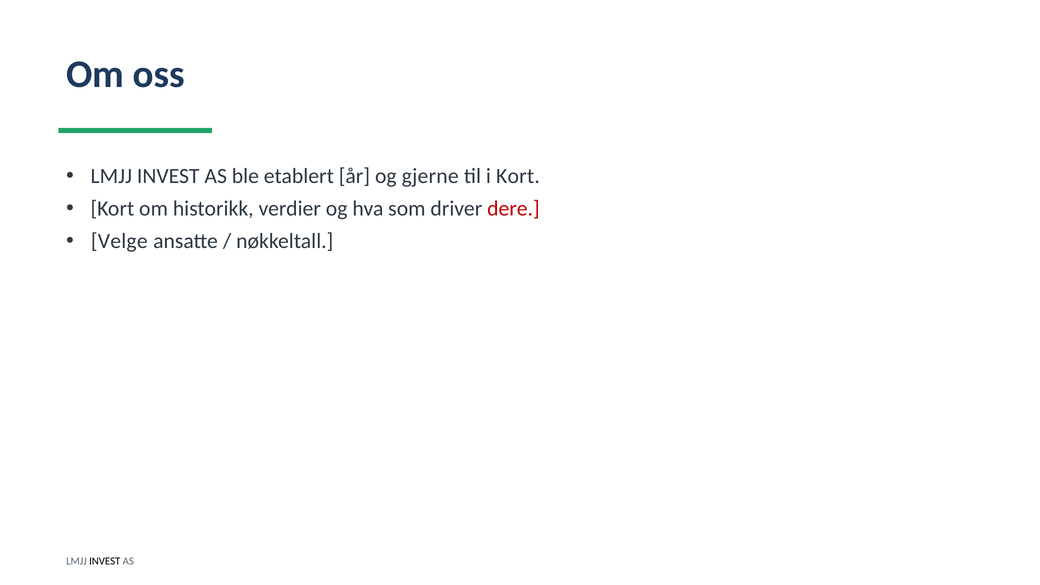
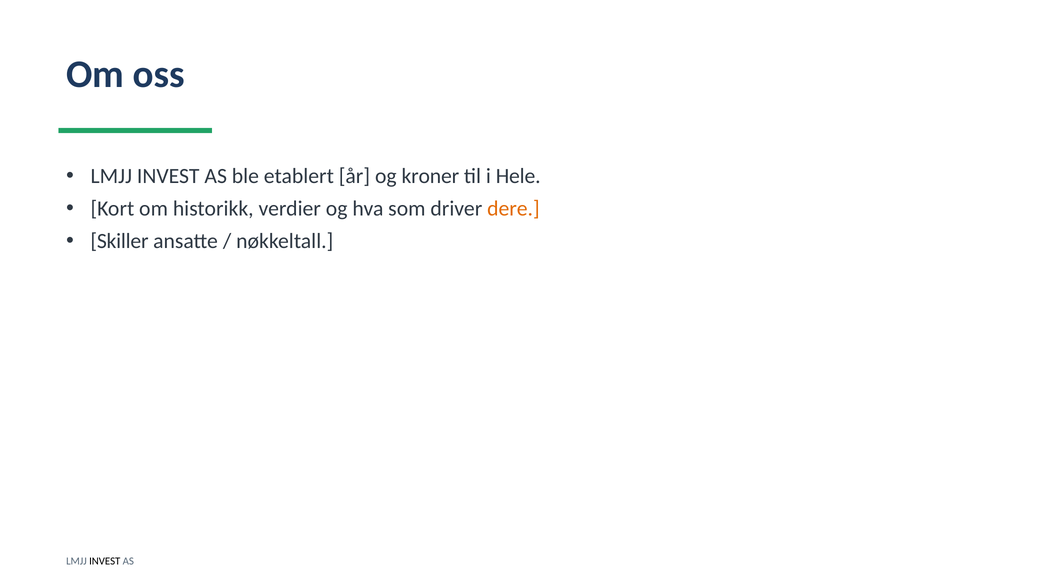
gjerne: gjerne -> kroner (430, 176)
i Kort: Kort -> Hele (518, 176)
dere colour: red -> orange (513, 209)
Velge: Velge -> Skiller (120, 241)
